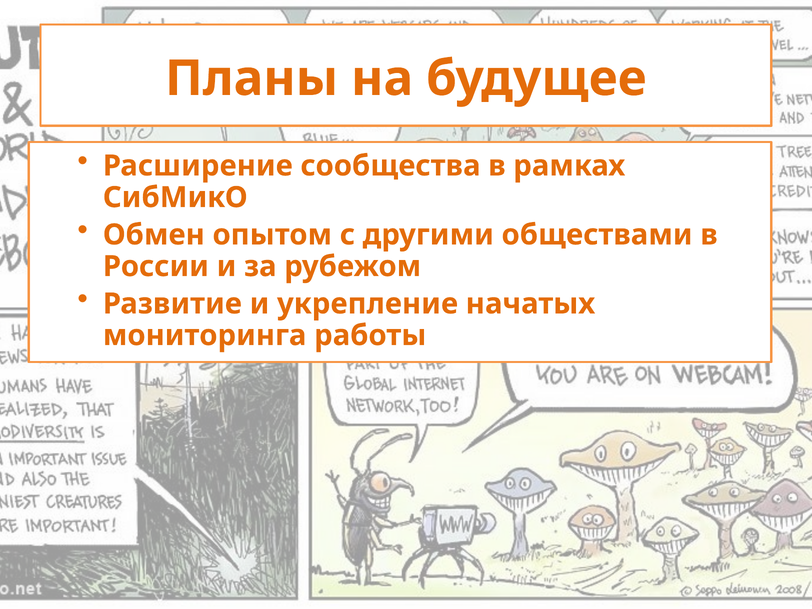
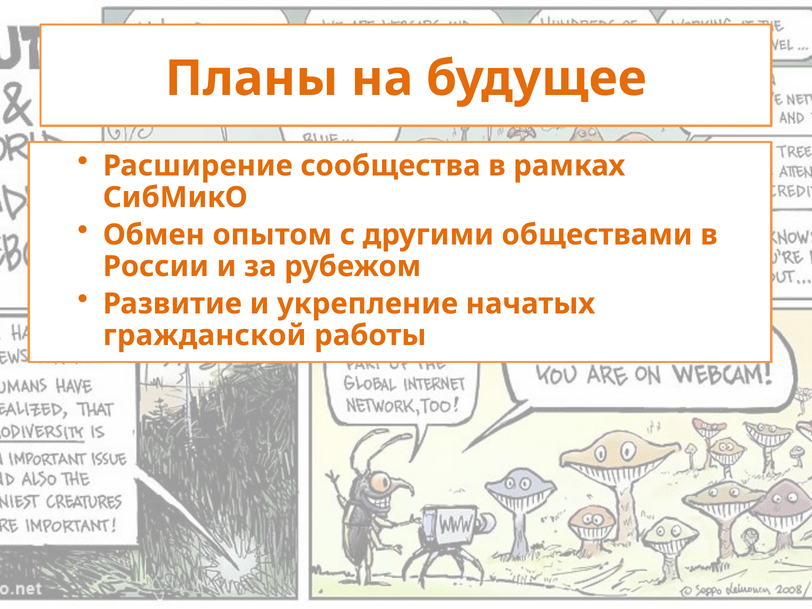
мониторинга: мониторинга -> гражданской (205, 335)
